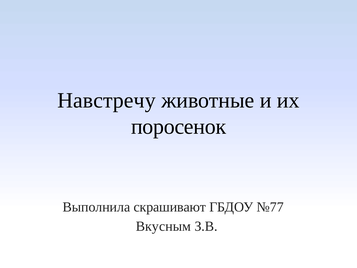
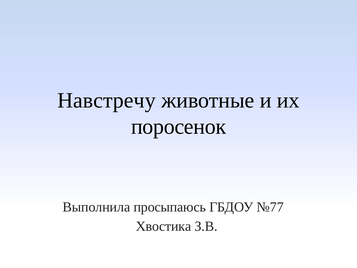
скрашивают: скрашивают -> просыпаюсь (170, 207)
Вкусным: Вкусным -> Хвостика (163, 226)
